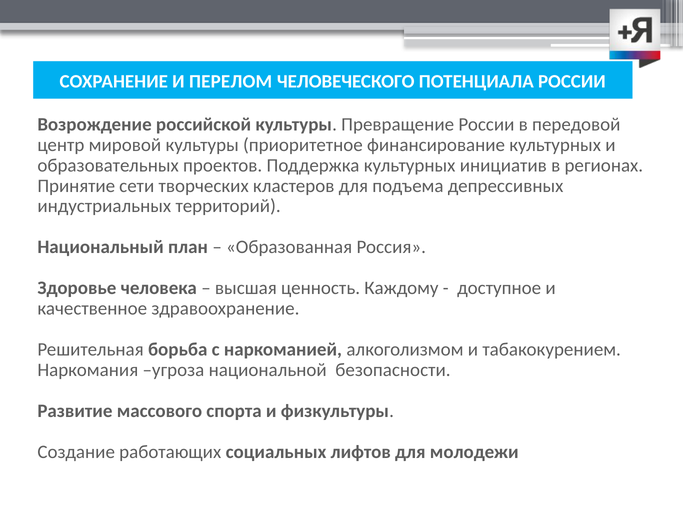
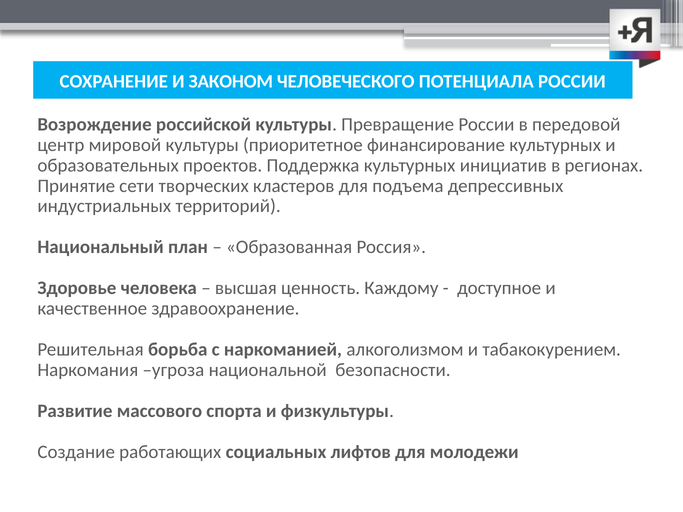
ПЕРЕЛОМ: ПЕРЕЛОМ -> ЗАКОНОМ (231, 81)
